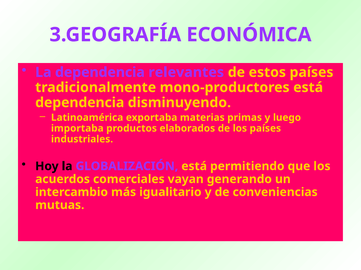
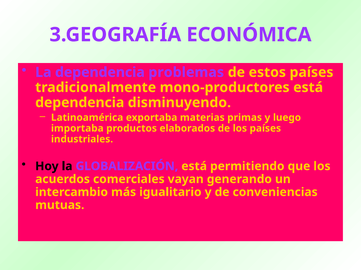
relevantes: relevantes -> problemas (186, 72)
